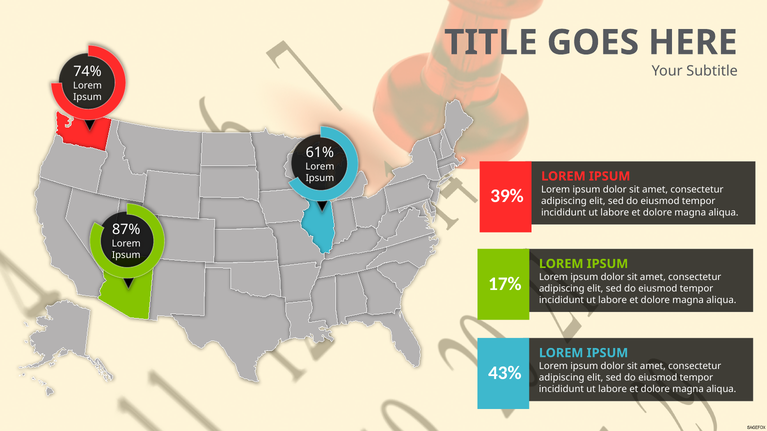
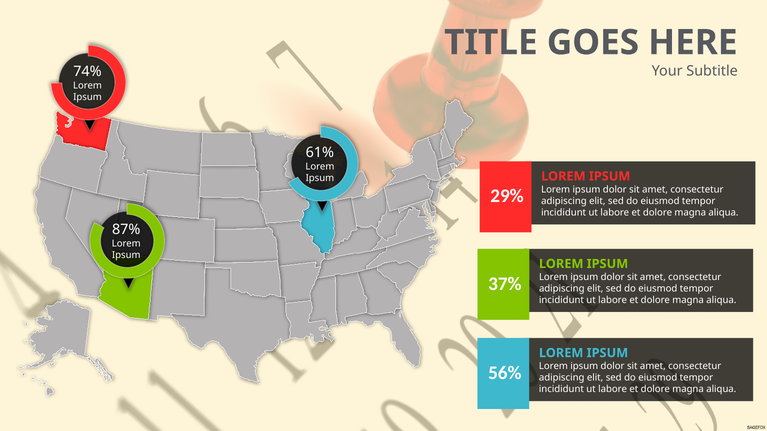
39%: 39% -> 29% (507, 196)
17%: 17% -> 37% (505, 284)
43%: 43% -> 56% (505, 373)
